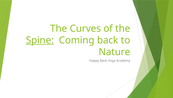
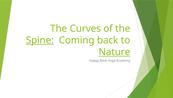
Nature underline: none -> present (114, 52)
